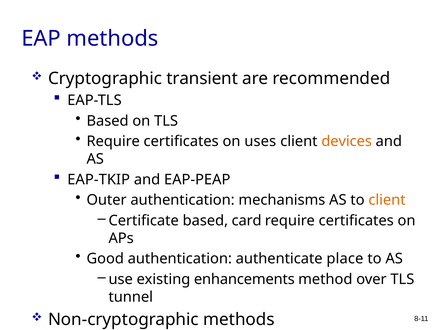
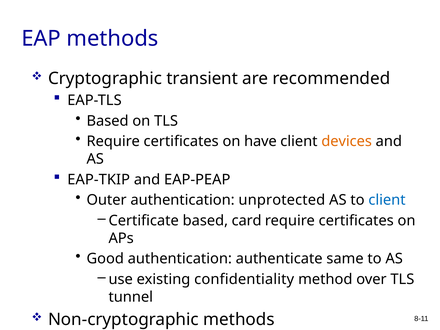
uses: uses -> have (260, 141)
mechanisms: mechanisms -> unprotected (282, 200)
client colour: orange -> blue (387, 200)
place: place -> same (345, 259)
enhancements: enhancements -> confidentiality (244, 279)
